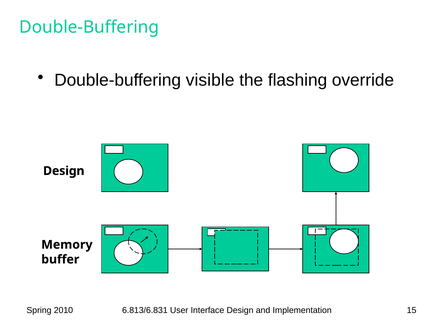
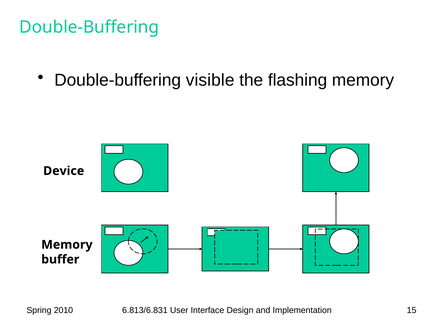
flashing override: override -> memory (363, 80)
Design: Design -> Device (64, 171)
